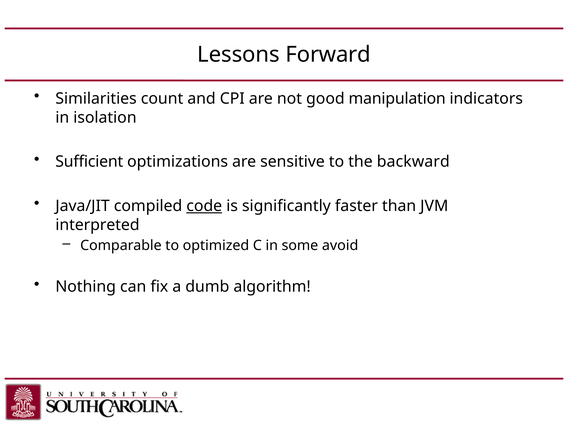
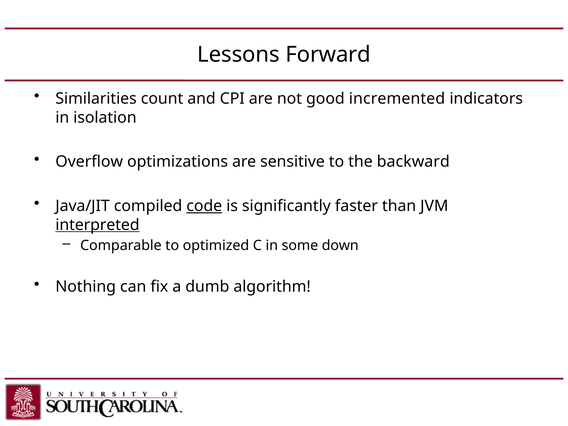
manipulation: manipulation -> incremented (397, 99)
Sufficient: Sufficient -> Overflow (89, 162)
interpreted underline: none -> present (97, 225)
avoid: avoid -> down (340, 246)
